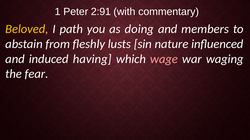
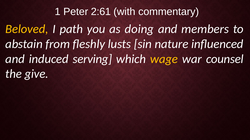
2:91: 2:91 -> 2:61 (101, 12)
having: having -> serving (92, 59)
wage colour: pink -> yellow (164, 59)
waging: waging -> counsel (225, 59)
fear: fear -> give (37, 74)
